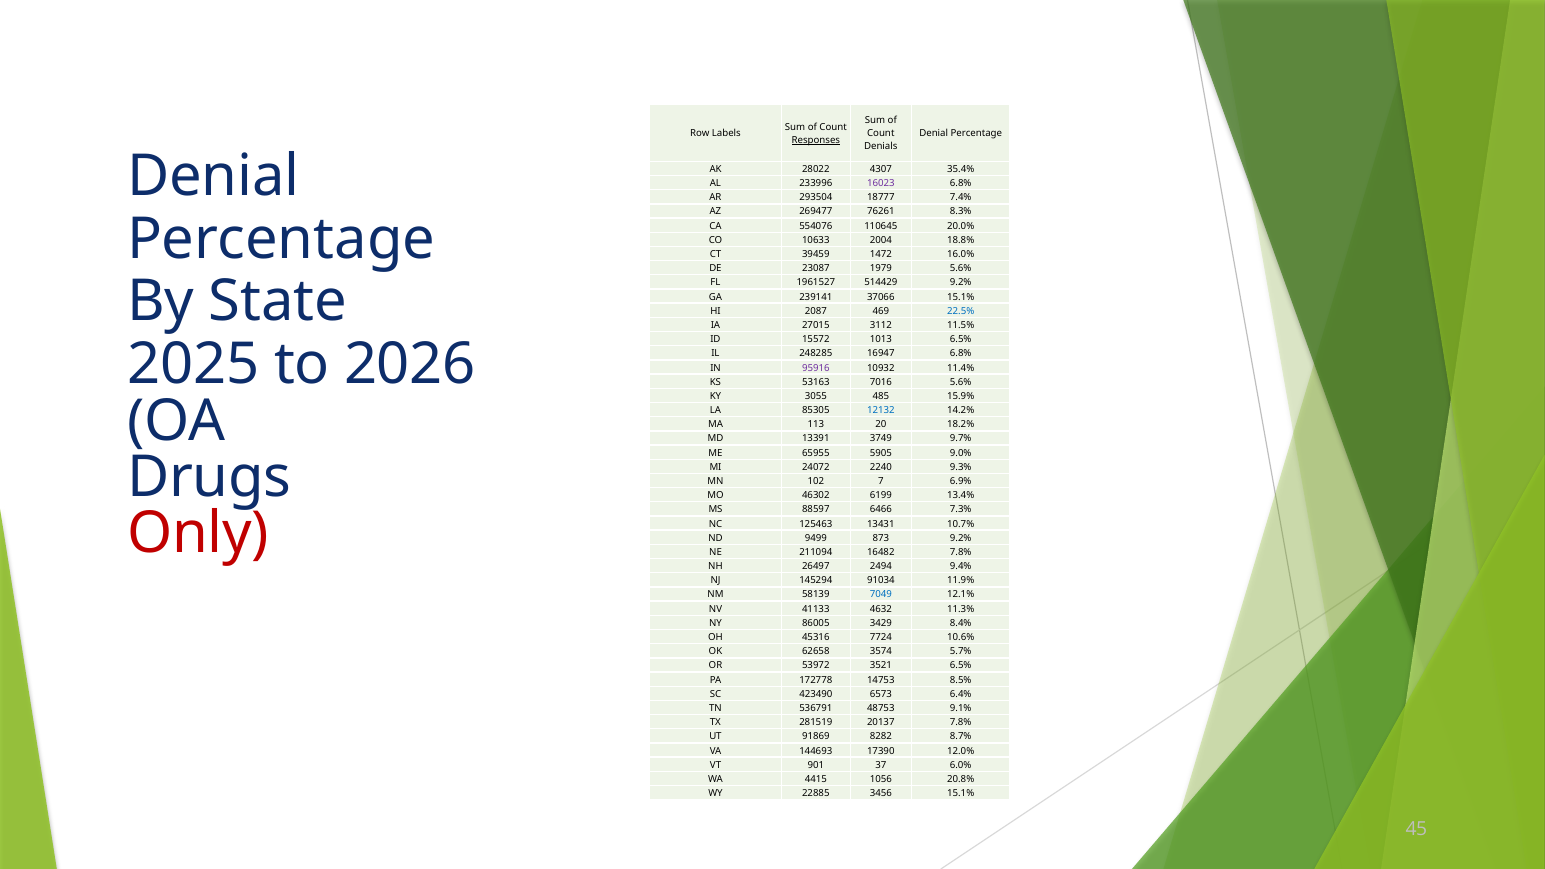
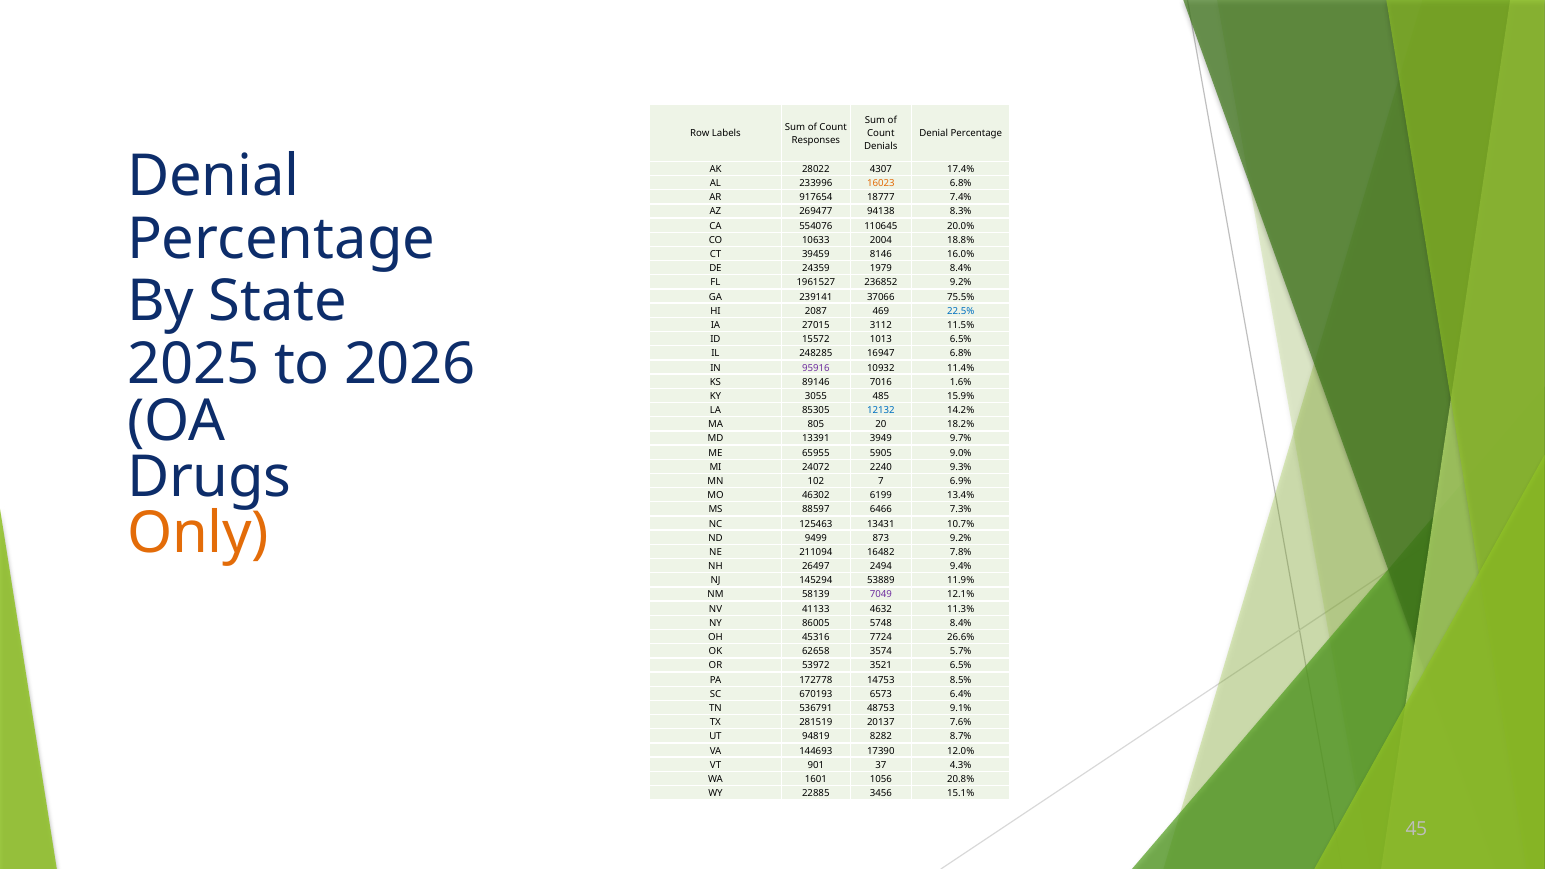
Responses underline: present -> none (816, 140)
35.4%: 35.4% -> 17.4% (961, 169)
16023 colour: purple -> orange (881, 183)
293504: 293504 -> 917654 (816, 198)
76261: 76261 -> 94138 (881, 212)
1472: 1472 -> 8146 (881, 254)
23087: 23087 -> 24359 (816, 269)
1979 5.6%: 5.6% -> 8.4% (961, 269)
514429: 514429 -> 236852 (881, 283)
37066 15.1%: 15.1% -> 75.5% (961, 297)
53163: 53163 -> 89146 (816, 382)
7016 5.6%: 5.6% -> 1.6% (961, 382)
113: 113 -> 805 (816, 425)
3749: 3749 -> 3949 (881, 439)
Only colour: red -> orange (198, 533)
91034: 91034 -> 53889 (881, 581)
7049 colour: blue -> purple (881, 595)
3429: 3429 -> 5748 (881, 623)
10.6%: 10.6% -> 26.6% (961, 637)
423490: 423490 -> 670193 (816, 694)
20137 7.8%: 7.8% -> 7.6% (961, 723)
91869: 91869 -> 94819 (816, 737)
6.0%: 6.0% -> 4.3% (961, 765)
4415: 4415 -> 1601 (816, 779)
